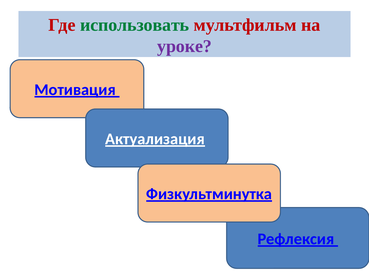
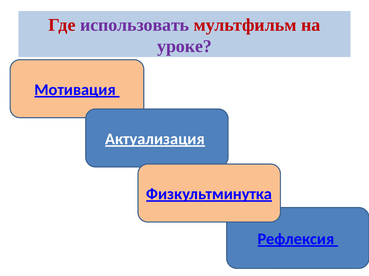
использовать colour: green -> purple (135, 25)
